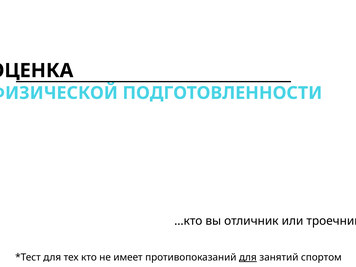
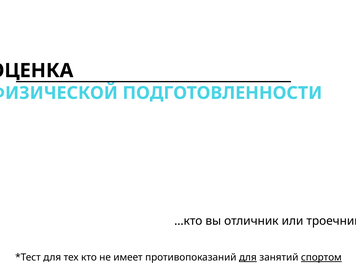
спортом underline: none -> present (321, 257)
